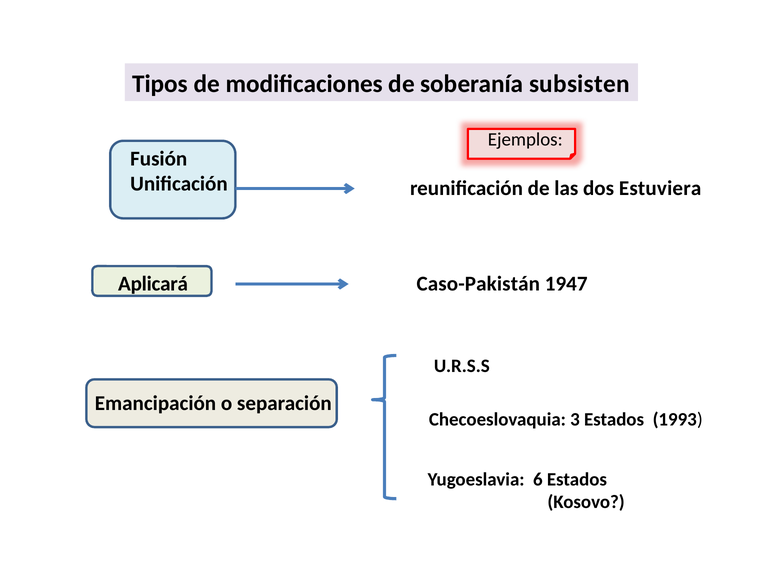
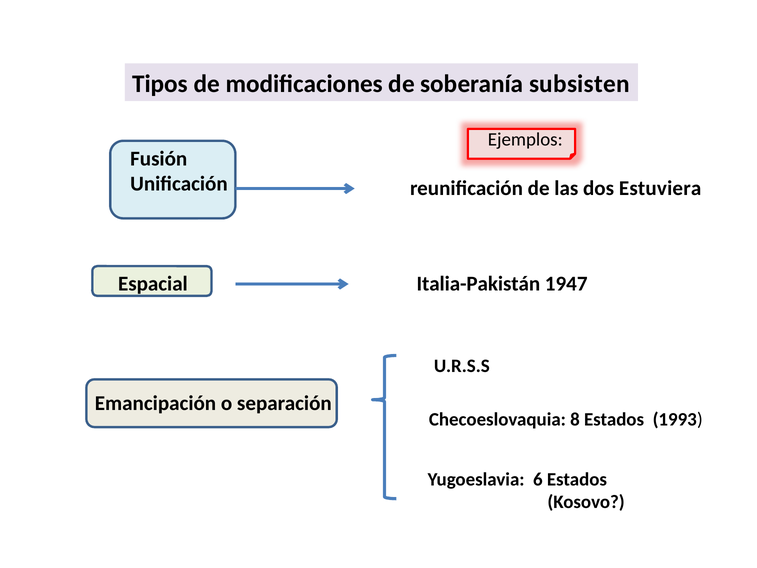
Aplicará: Aplicará -> Espacial (153, 284)
Caso-Pakistán: Caso-Pakistán -> Italia-Pakistán (478, 284)
3: 3 -> 8 (575, 419)
